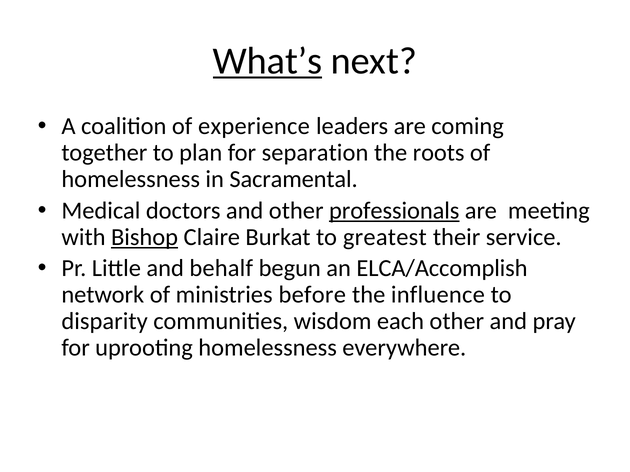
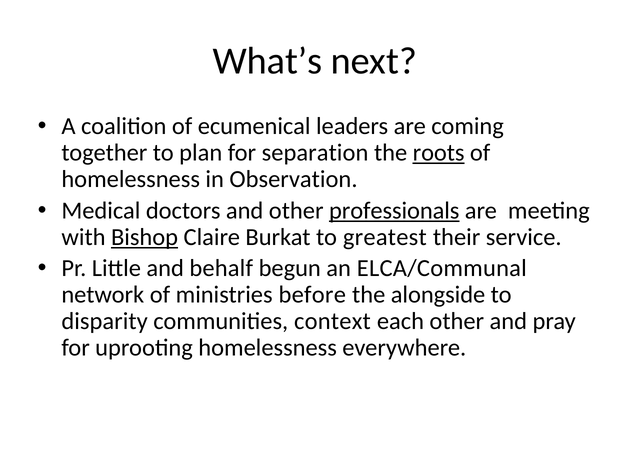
What’s underline: present -> none (268, 61)
experience: experience -> ecumenical (254, 126)
roots underline: none -> present (439, 153)
Sacramental: Sacramental -> Observation (293, 179)
ELCA/Accomplish: ELCA/Accomplish -> ELCA/Communal (442, 269)
influence: influence -> alongside (438, 295)
wisdom: wisdom -> context (332, 322)
